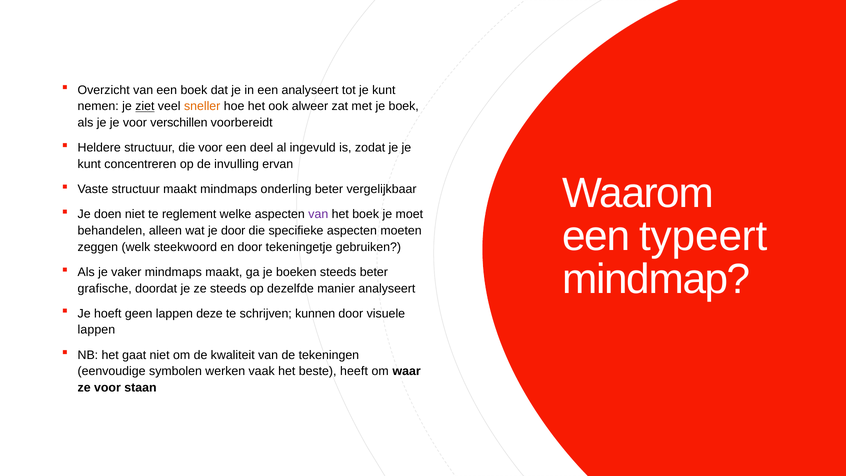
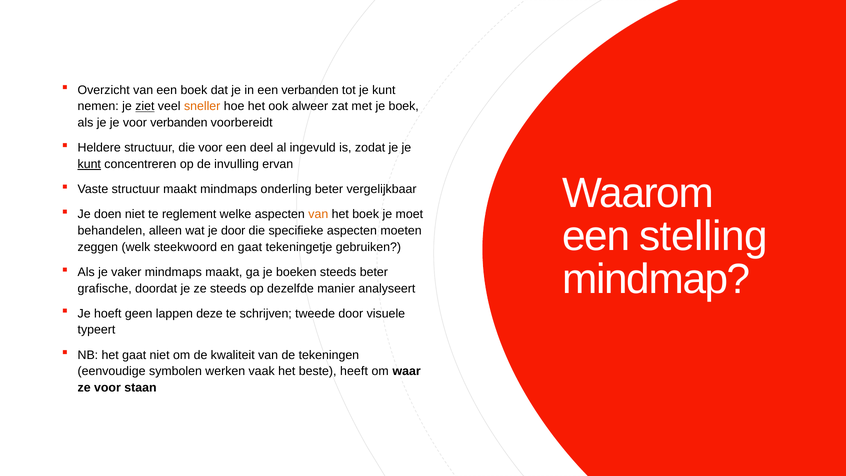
een analyseert: analyseert -> verbanden (310, 90)
voor verschillen: verschillen -> verbanden (179, 123)
kunt underline: none -> present (89, 164)
van colour: purple -> orange (318, 214)
typeert: typeert -> stelling (704, 236)
en door: door -> gaat (250, 247)
kunnen: kunnen -> tweede (315, 314)
lappen: lappen -> typeert (96, 330)
